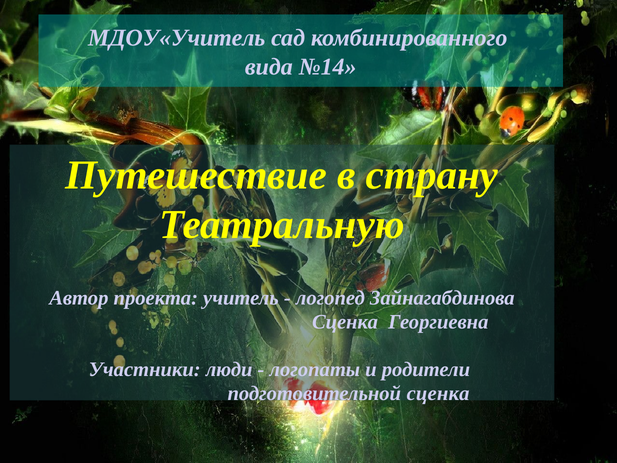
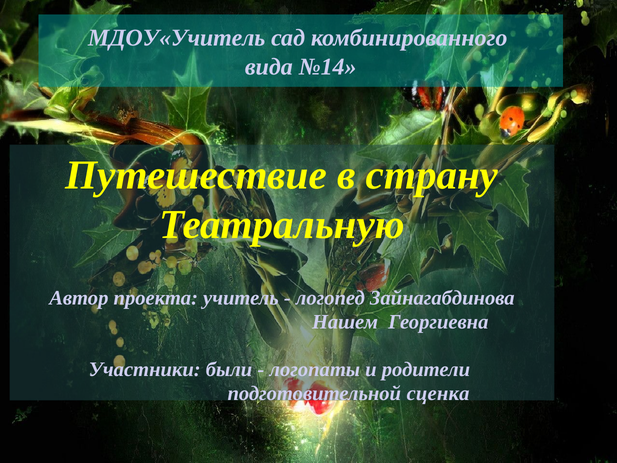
Сценка: Сценка -> Нашем (345, 322)
люди: люди -> были (229, 369)
